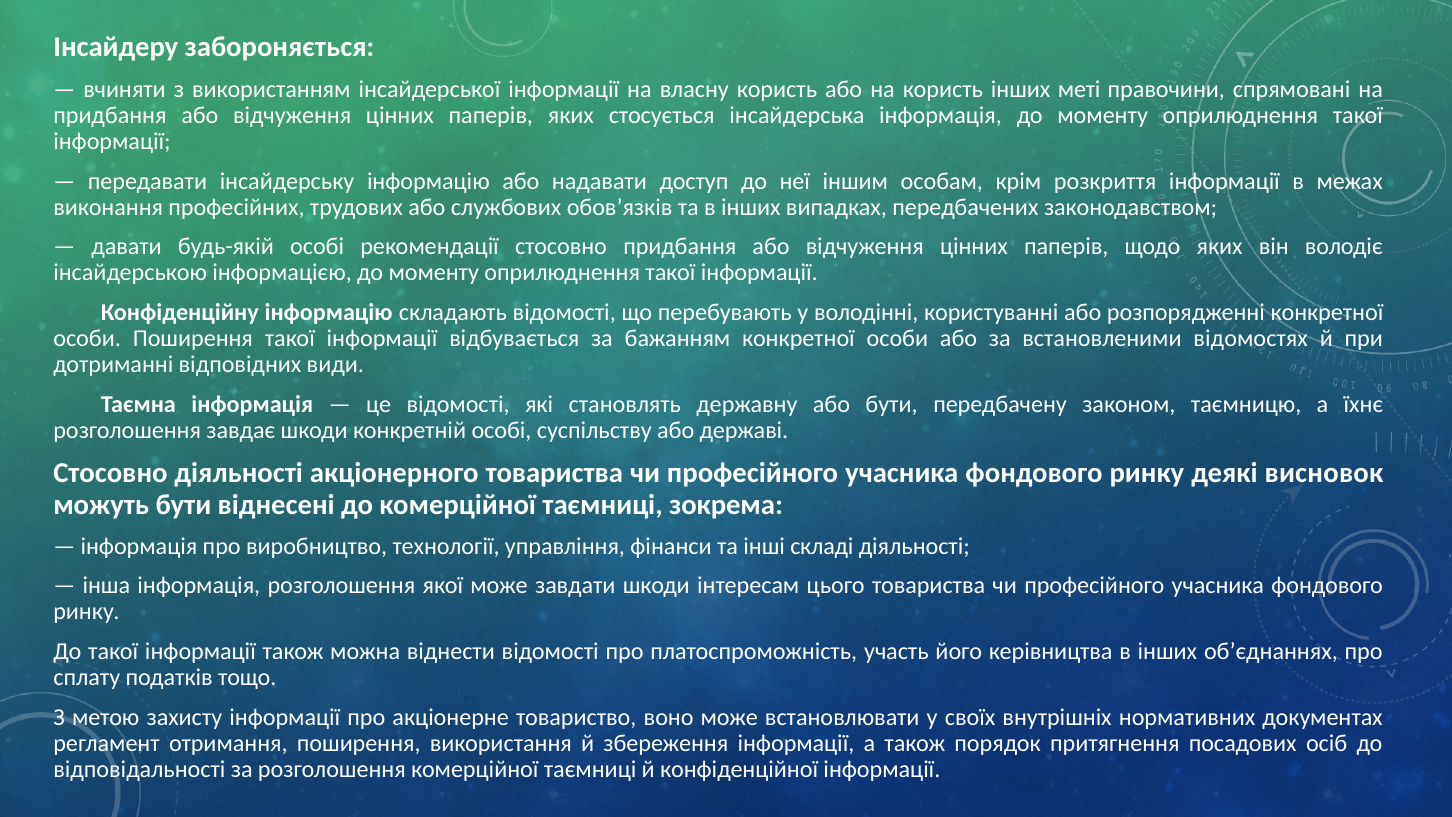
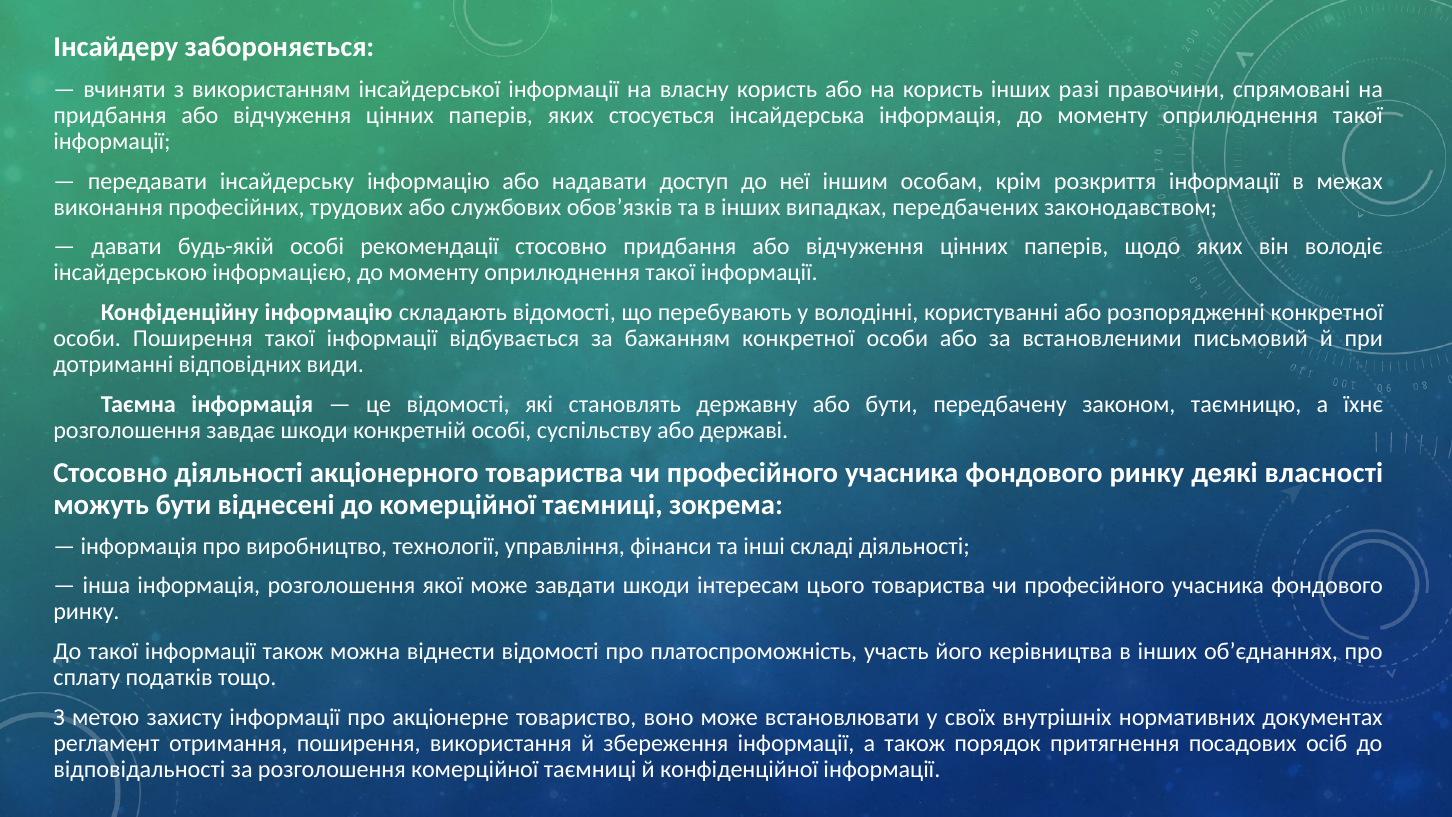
меті: меті -> разі (1079, 89)
відомостях: відомостях -> письмовий (1251, 339)
висновок: висновок -> власності (1324, 473)
